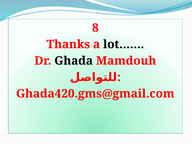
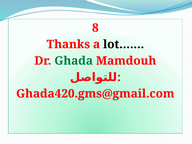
Ghada colour: black -> green (74, 61)
